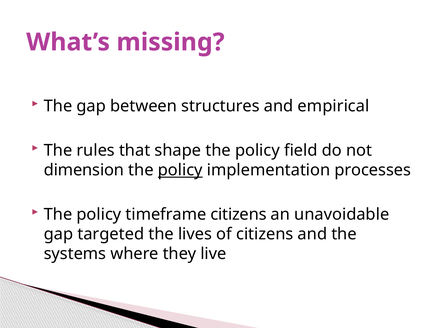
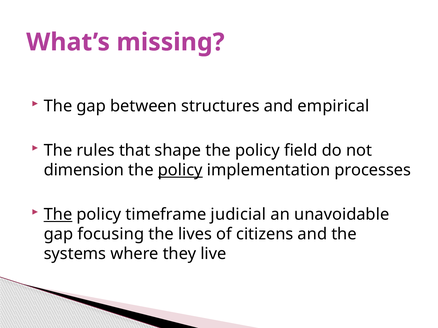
The underline: none -> present (58, 215)
timeframe citizens: citizens -> judicial (238, 215)
targeted: targeted -> focusing (111, 234)
